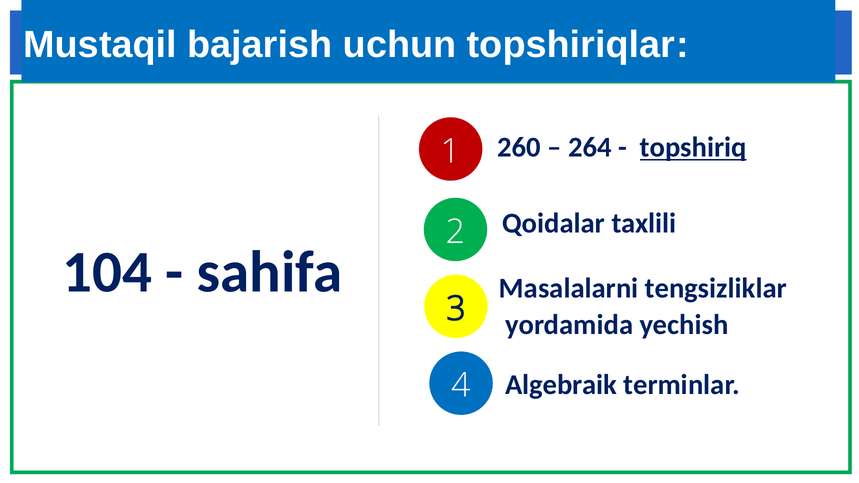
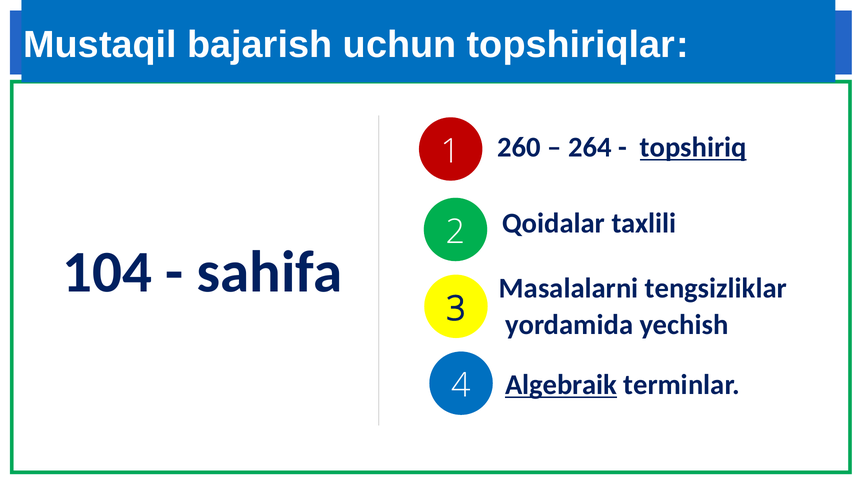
Algebraik underline: none -> present (561, 385)
